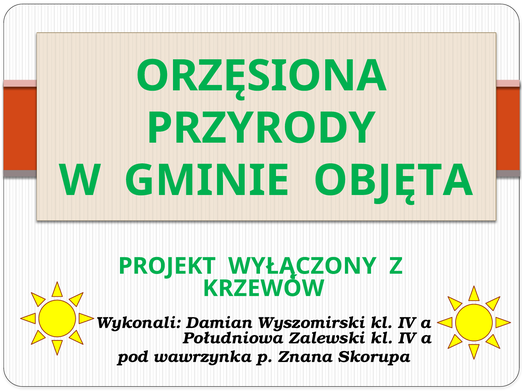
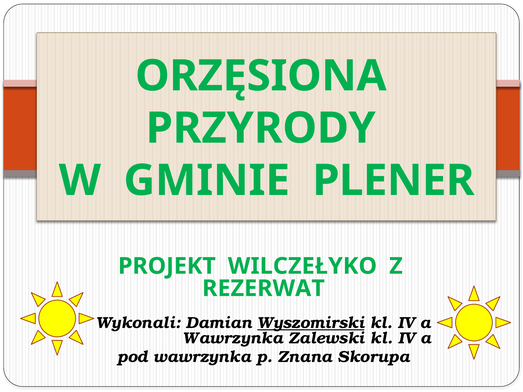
OBJĘTA: OBJĘTA -> PLENER (393, 181)
WYŁĄCZONY: WYŁĄCZONY -> WILCZEŁYKO (302, 266)
KRZEWÓW: KRZEWÓW -> REZERWAT (263, 289)
Wyszomirski underline: none -> present (311, 323)
Południowa: Południowa -> Wawrzynka (233, 338)
